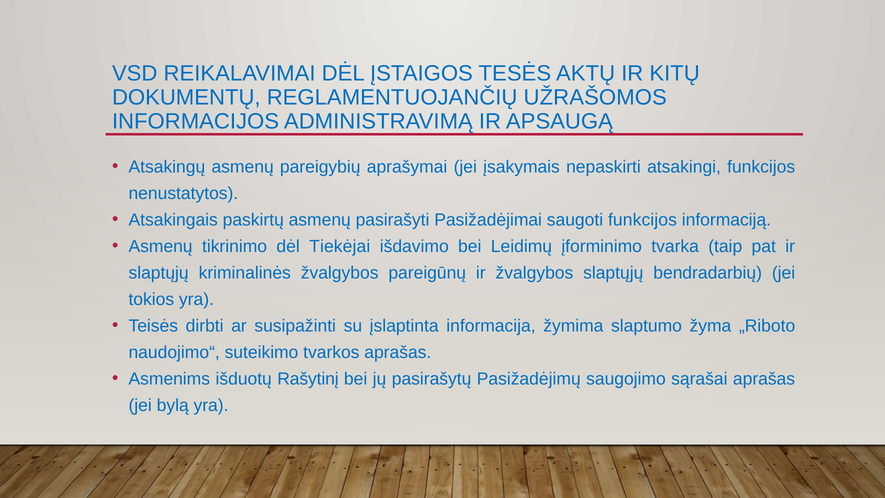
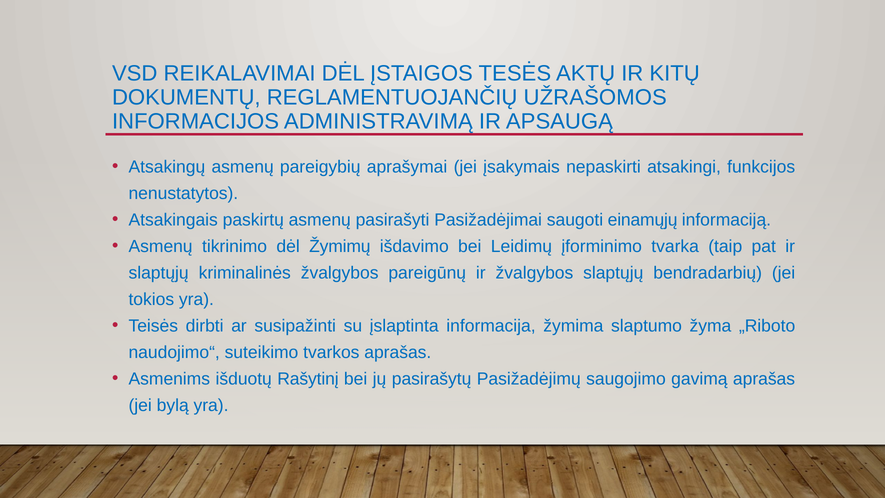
saugoti funkcijos: funkcijos -> einamųjų (643, 220)
Tiekėjai: Tiekėjai -> Žymimų (340, 246)
sąrašai: sąrašai -> gavimą (699, 379)
